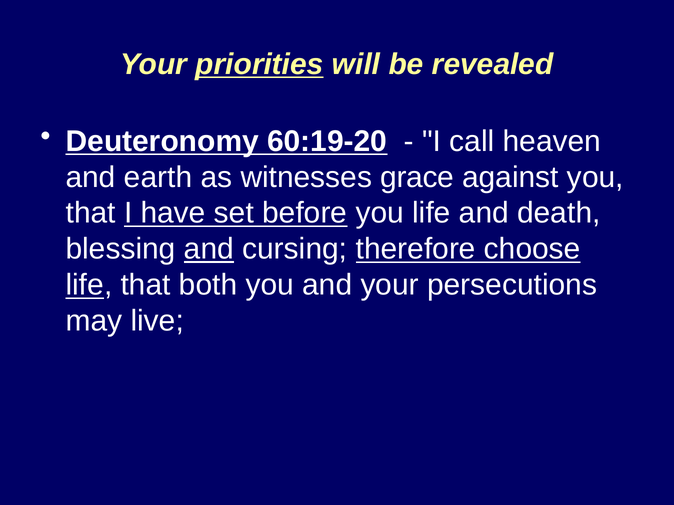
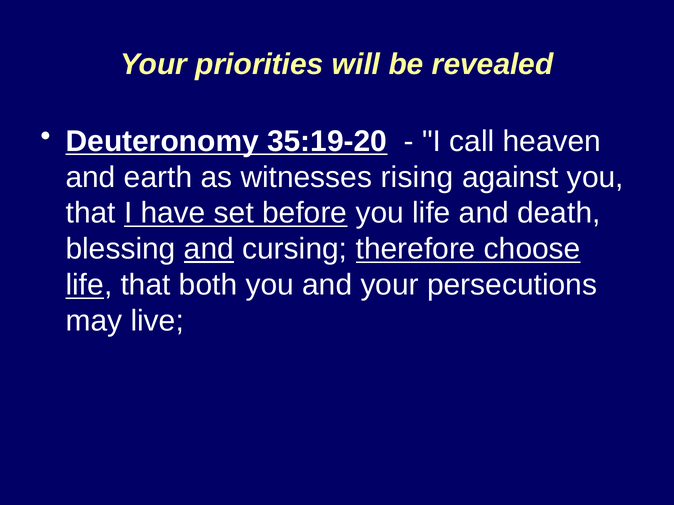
priorities underline: present -> none (260, 64)
60:19-20: 60:19-20 -> 35:19-20 (327, 141)
grace: grace -> rising (417, 177)
